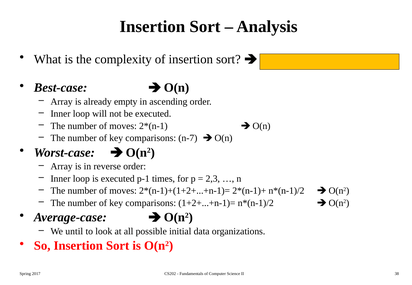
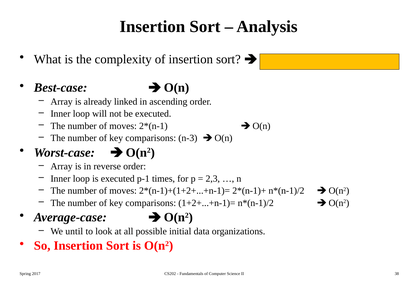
empty: empty -> linked (126, 102)
n-7: n-7 -> n-3 (188, 138)
